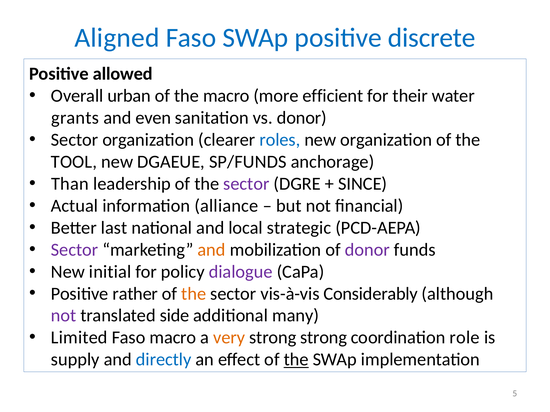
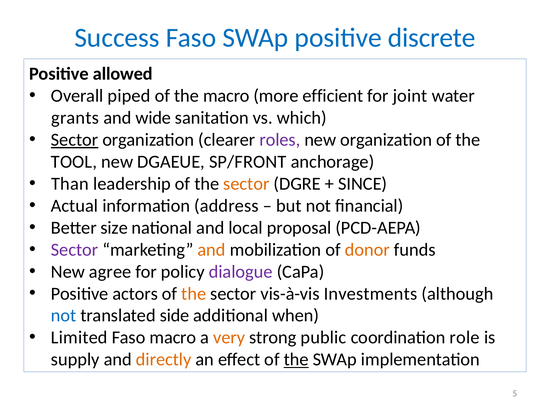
Aligned: Aligned -> Success (117, 38)
urban: urban -> piped (129, 96)
their: their -> joint (410, 96)
even: even -> wide (153, 118)
vs donor: donor -> which (302, 118)
Sector underline: none -> present (75, 140)
roles colour: blue -> purple (280, 140)
SP/FUNDS: SP/FUNDS -> SP/FRONT (248, 162)
sector colour: purple -> orange (246, 184)
alliance: alliance -> address (226, 206)
last: last -> size (114, 228)
strategic: strategic -> proposal (299, 228)
donor colour: purple -> orange (367, 250)
initial: initial -> agree (110, 272)
rather: rather -> actors (135, 294)
Considerably: Considerably -> Investments (371, 294)
not colour: purple -> blue (64, 316)
many: many -> when (296, 316)
strong strong: strong -> public (323, 338)
directly colour: blue -> orange (164, 360)
